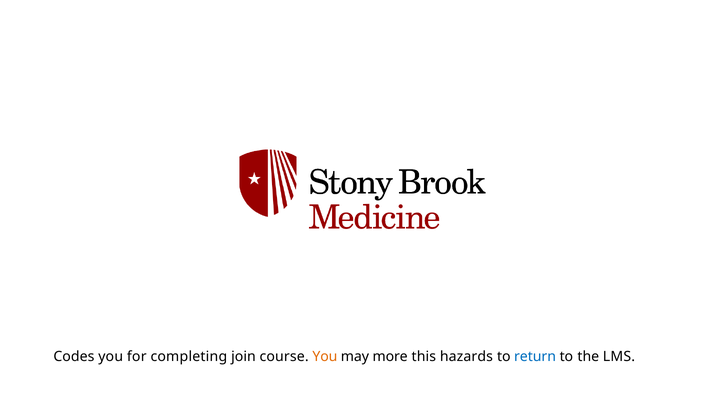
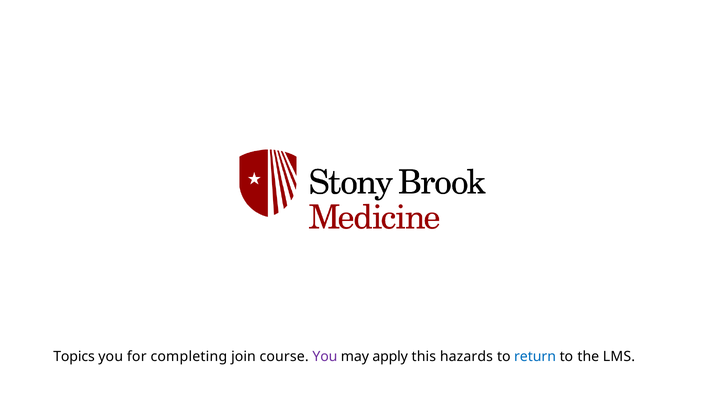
Codes: Codes -> Topics (74, 357)
You colour: orange -> purple (325, 357)
more: more -> apply (390, 357)
